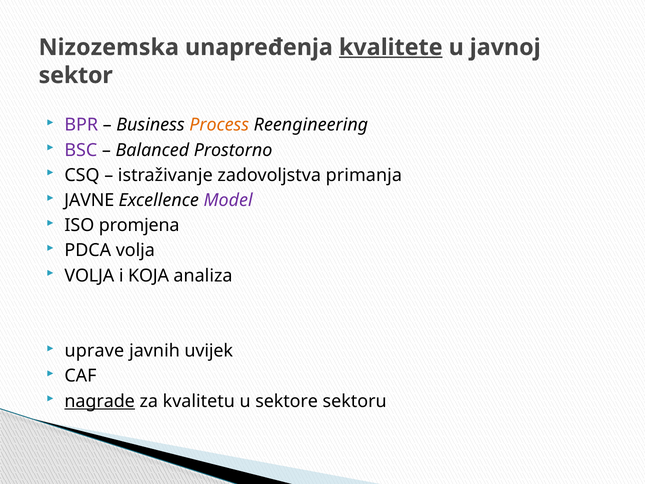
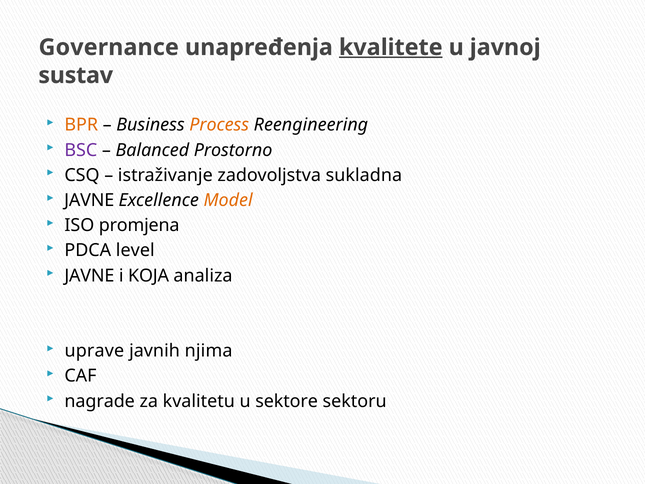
Nizozemska: Nizozemska -> Governance (109, 47)
sektor: sektor -> sustav (76, 75)
BPR colour: purple -> orange (81, 125)
primanja: primanja -> sukladna (364, 175)
Model colour: purple -> orange (228, 200)
PDCA volja: volja -> level (135, 250)
VOLJA: VOLJA -> JAVNE (89, 276)
uvijek: uvijek -> njima (209, 351)
nagrade underline: present -> none (100, 401)
